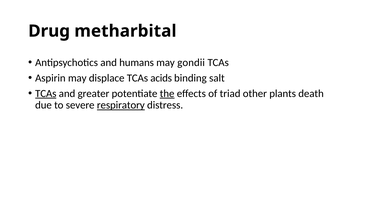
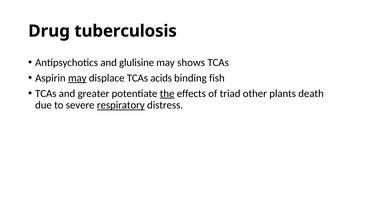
metharbital: metharbital -> tuberculosis (126, 31)
humans: humans -> glulisine (137, 63)
gondii: gondii -> shows (191, 63)
may underline: none -> present (77, 78)
salt: salt -> fish (217, 78)
TCAs underline: present -> none (46, 94)
